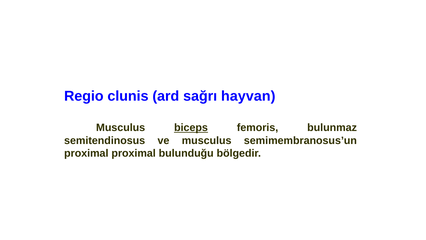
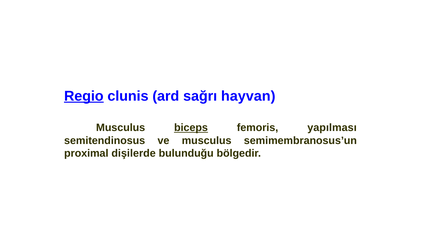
Regio underline: none -> present (84, 96)
bulunmaz: bulunmaz -> yapılması (332, 128)
proximal proximal: proximal -> dişilerde (134, 153)
